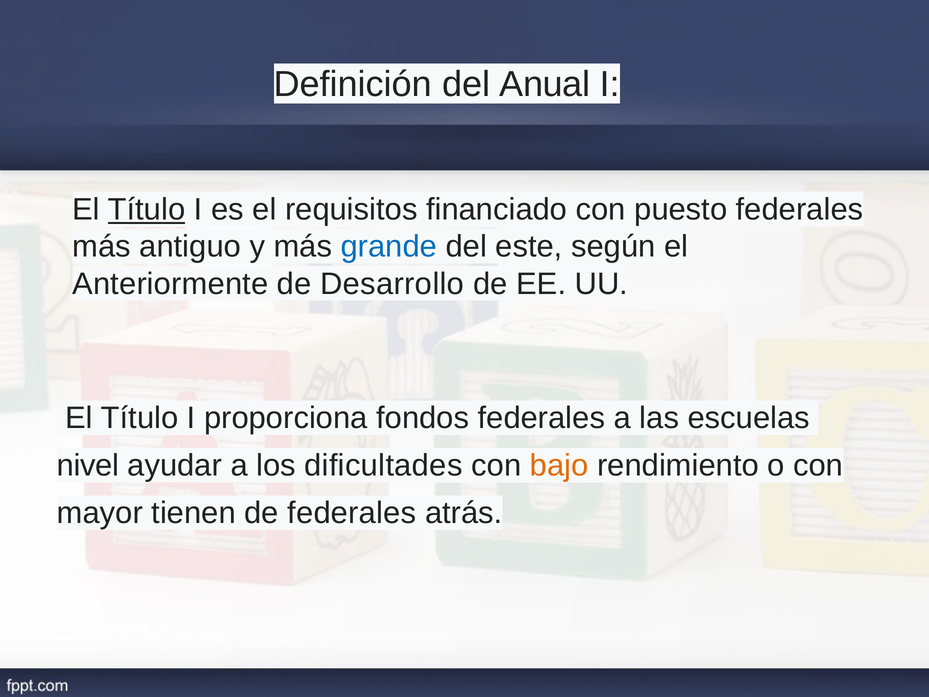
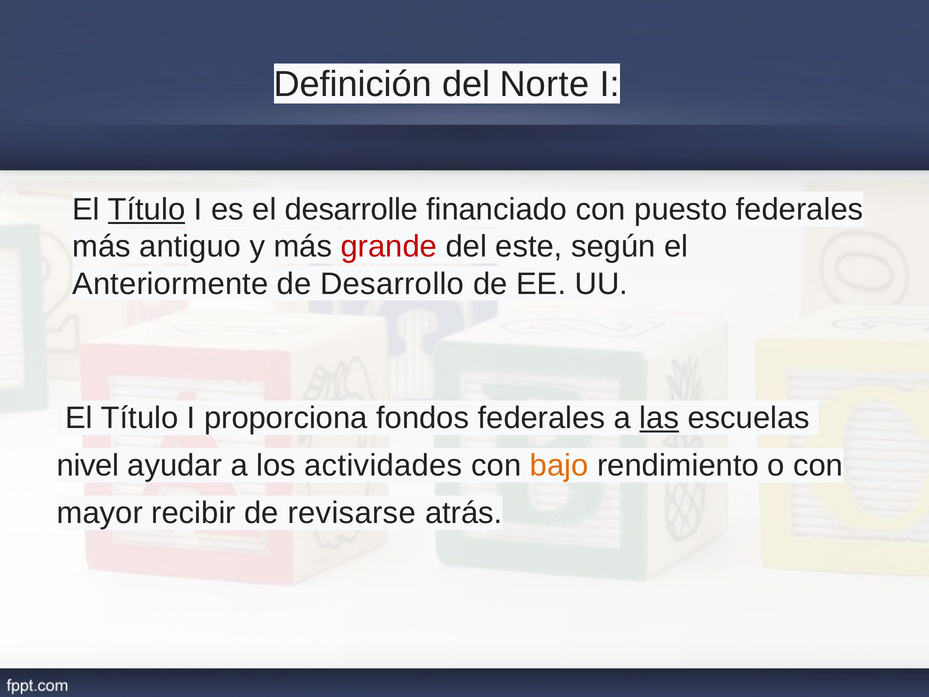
Anual: Anual -> Norte (544, 84)
requisitos: requisitos -> desarrolle (351, 209)
grande colour: blue -> red (389, 247)
las underline: none -> present (659, 418)
dificultades: dificultades -> actividades (383, 466)
tienen: tienen -> recibir (194, 513)
de federales: federales -> revisarse (352, 513)
